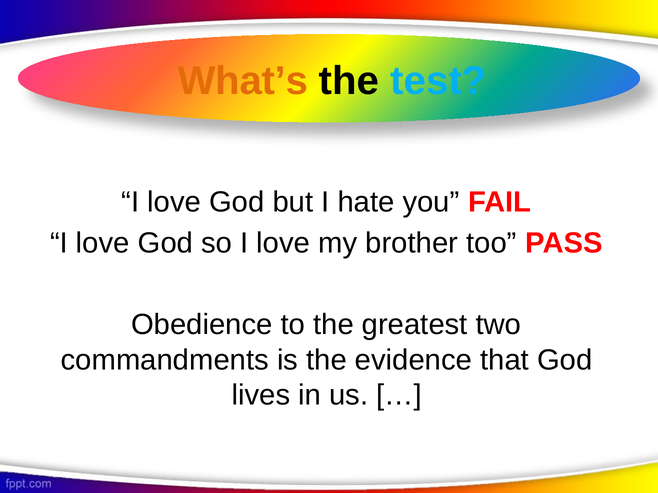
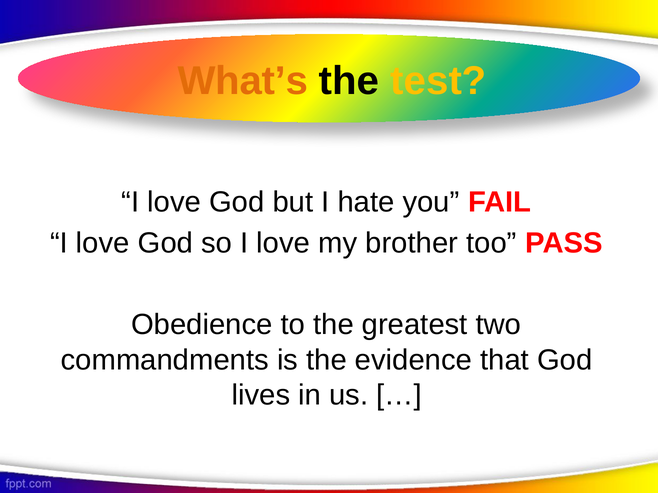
test colour: light blue -> yellow (438, 81)
